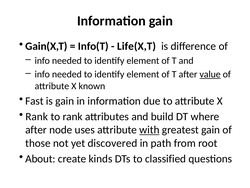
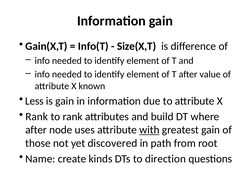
Life(X,T: Life(X,T -> Size(X,T (137, 46)
value underline: present -> none (210, 74)
Fast: Fast -> Less (34, 101)
About: About -> Name (40, 158)
classified: classified -> direction (165, 158)
